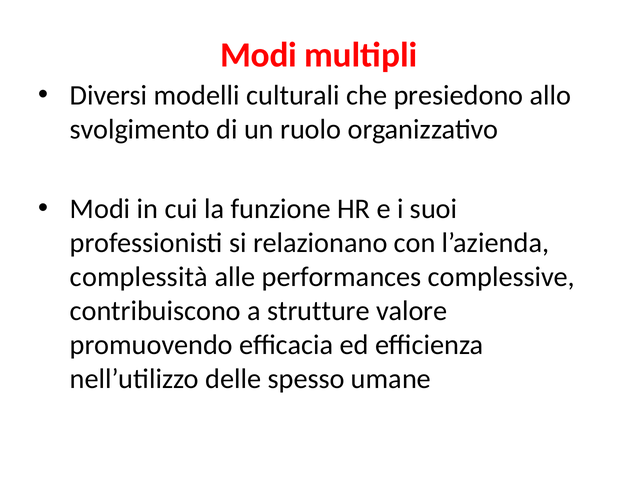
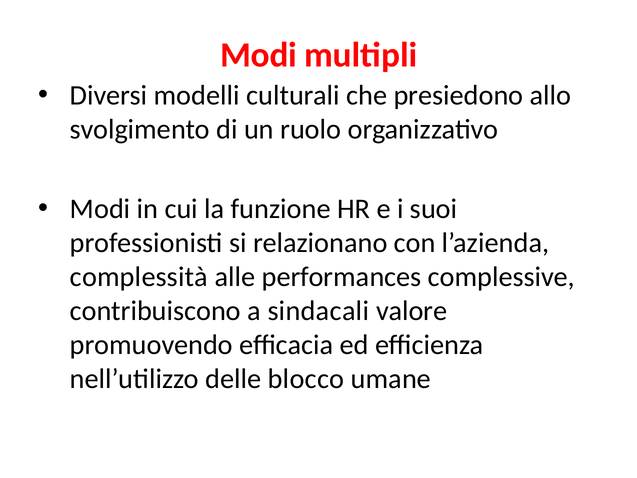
strutture: strutture -> sindacali (318, 311)
spesso: spesso -> blocco (306, 379)
